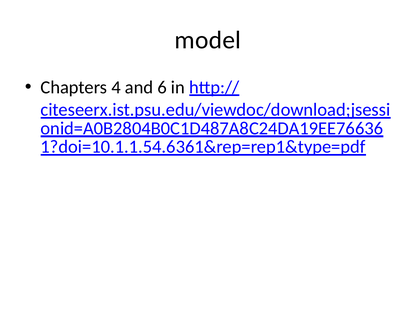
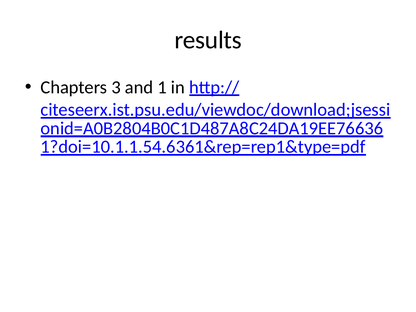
model: model -> results (208, 40)
4: 4 -> 3 (116, 87)
6: 6 -> 1 (162, 87)
